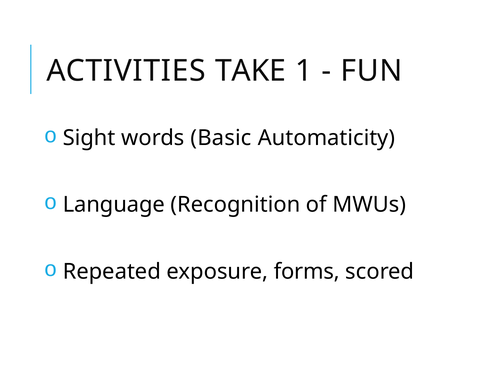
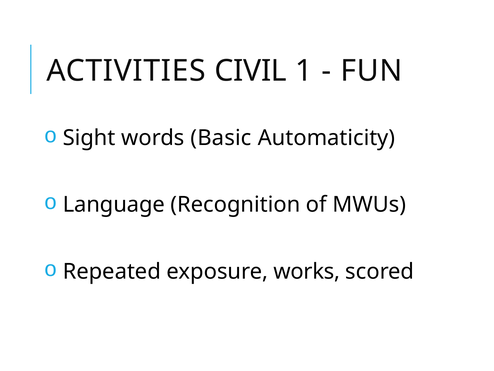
TAKE: TAKE -> CIVIL (251, 71)
forms: forms -> works (307, 271)
